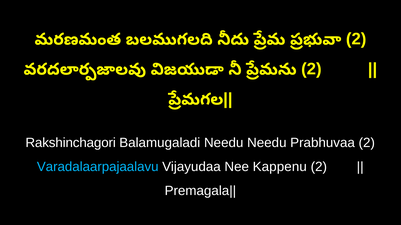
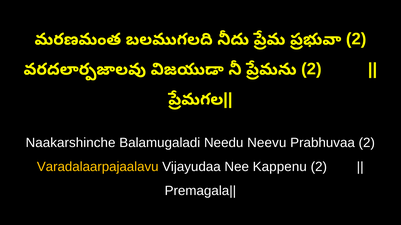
Rakshinchagori: Rakshinchagori -> Naakarshinche (71, 143)
Needu Needu: Needu -> Neevu (267, 143)
Varadalaarpajaalavu colour: light blue -> yellow (98, 167)
